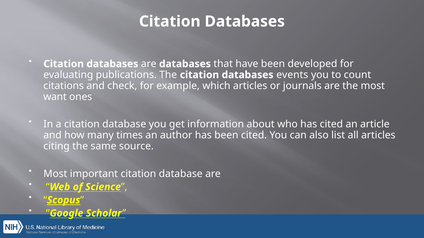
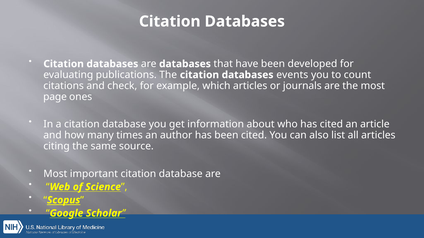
want: want -> page (55, 97)
